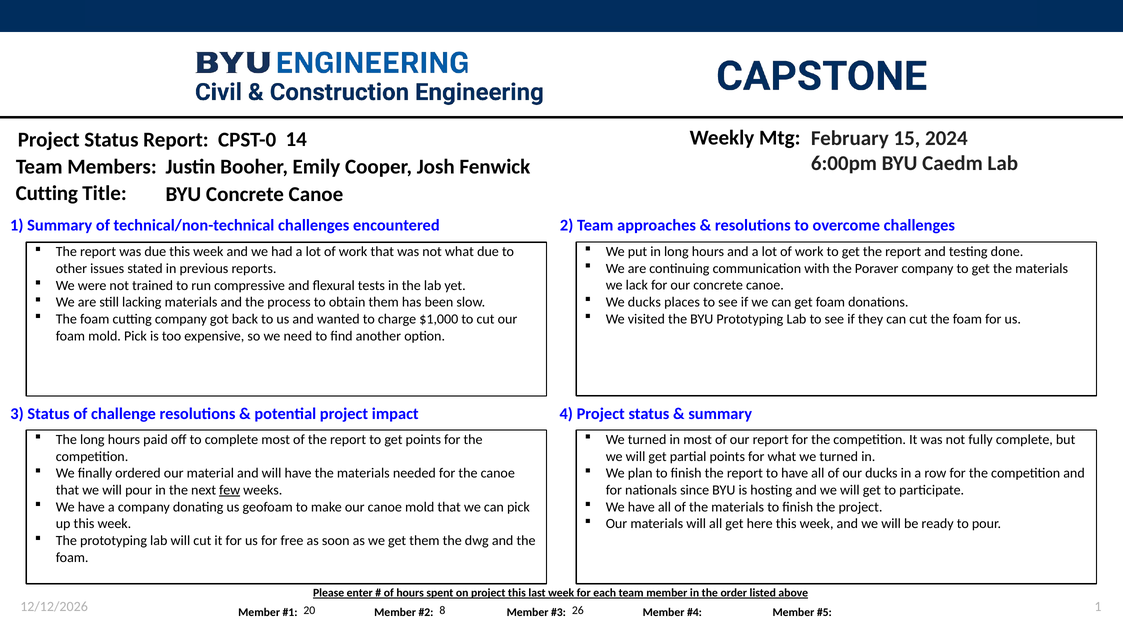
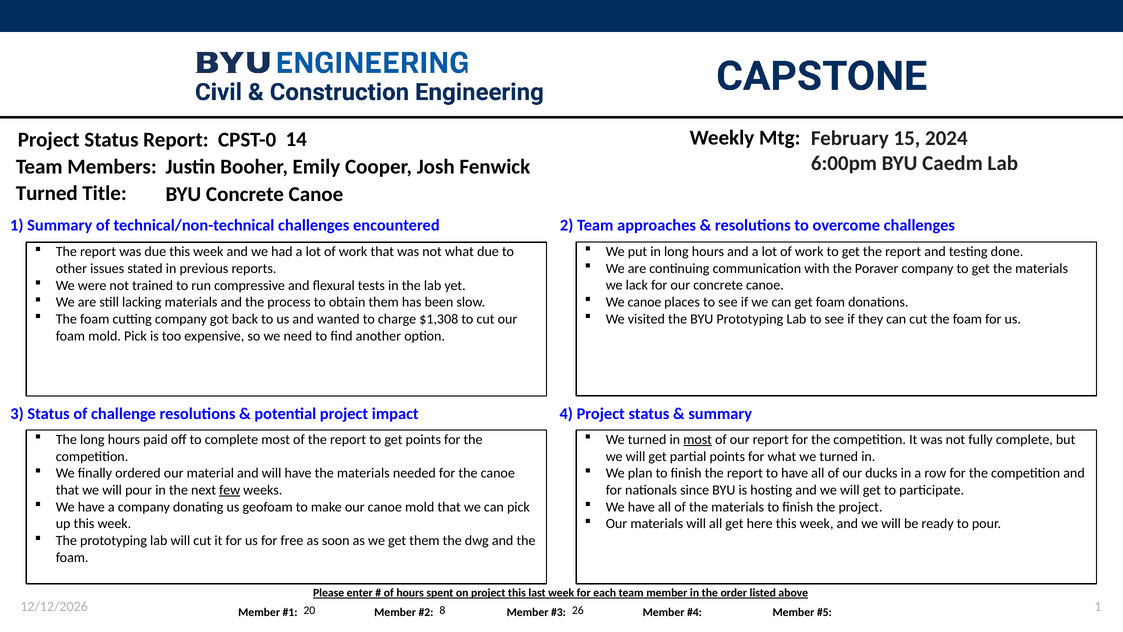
Cutting: Cutting -> Turned (47, 193)
We ducks: ducks -> canoe (644, 302)
$1,000: $1,000 -> $1,308 (439, 319)
most underline: none -> present (698, 439)
